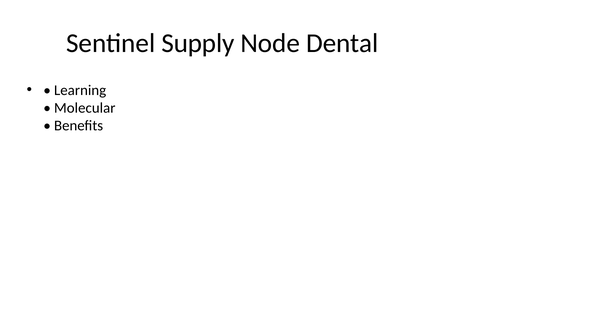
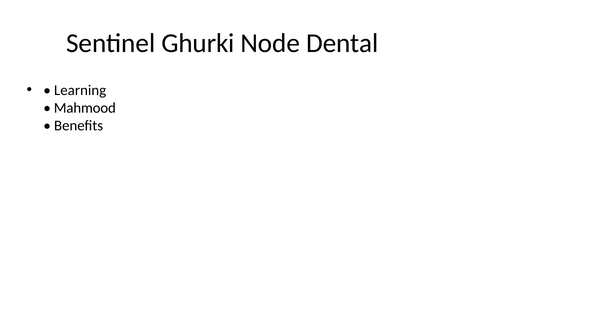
Supply: Supply -> Ghurki (198, 43)
Molecular: Molecular -> Mahmood (85, 108)
